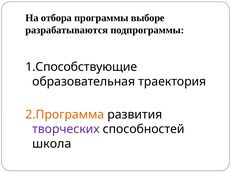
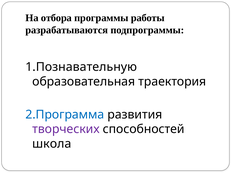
выборе: выборе -> работы (148, 18)
1.Способствующие: 1.Способствующие -> 1.Познавательную (81, 67)
2.Программа colour: orange -> blue (65, 115)
